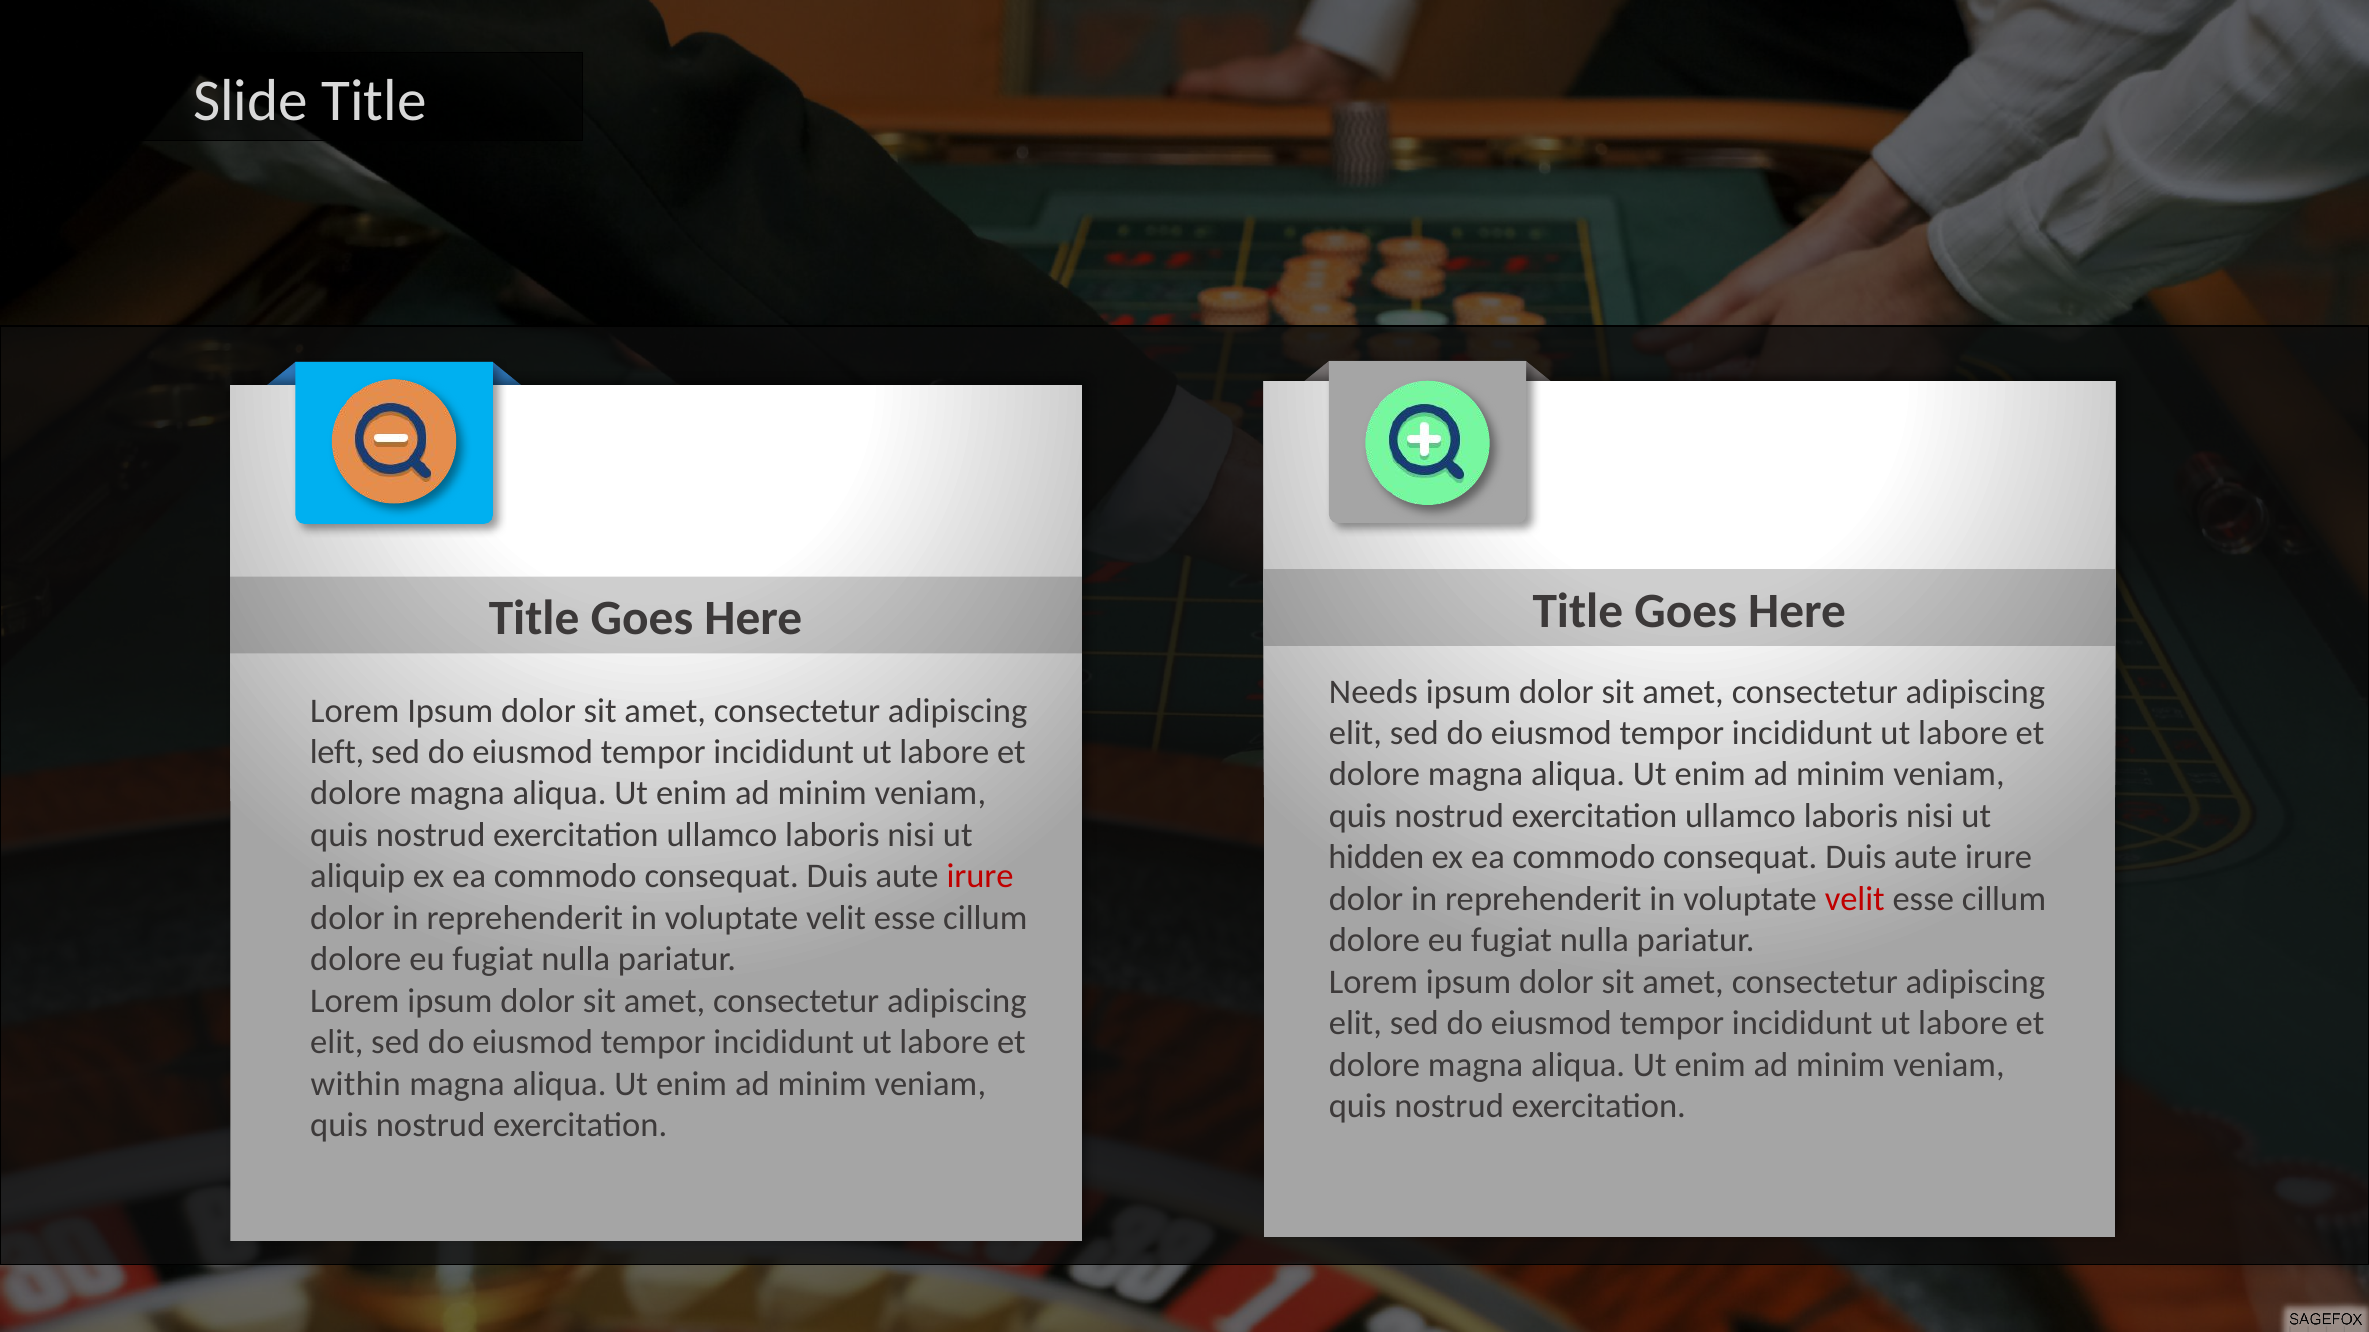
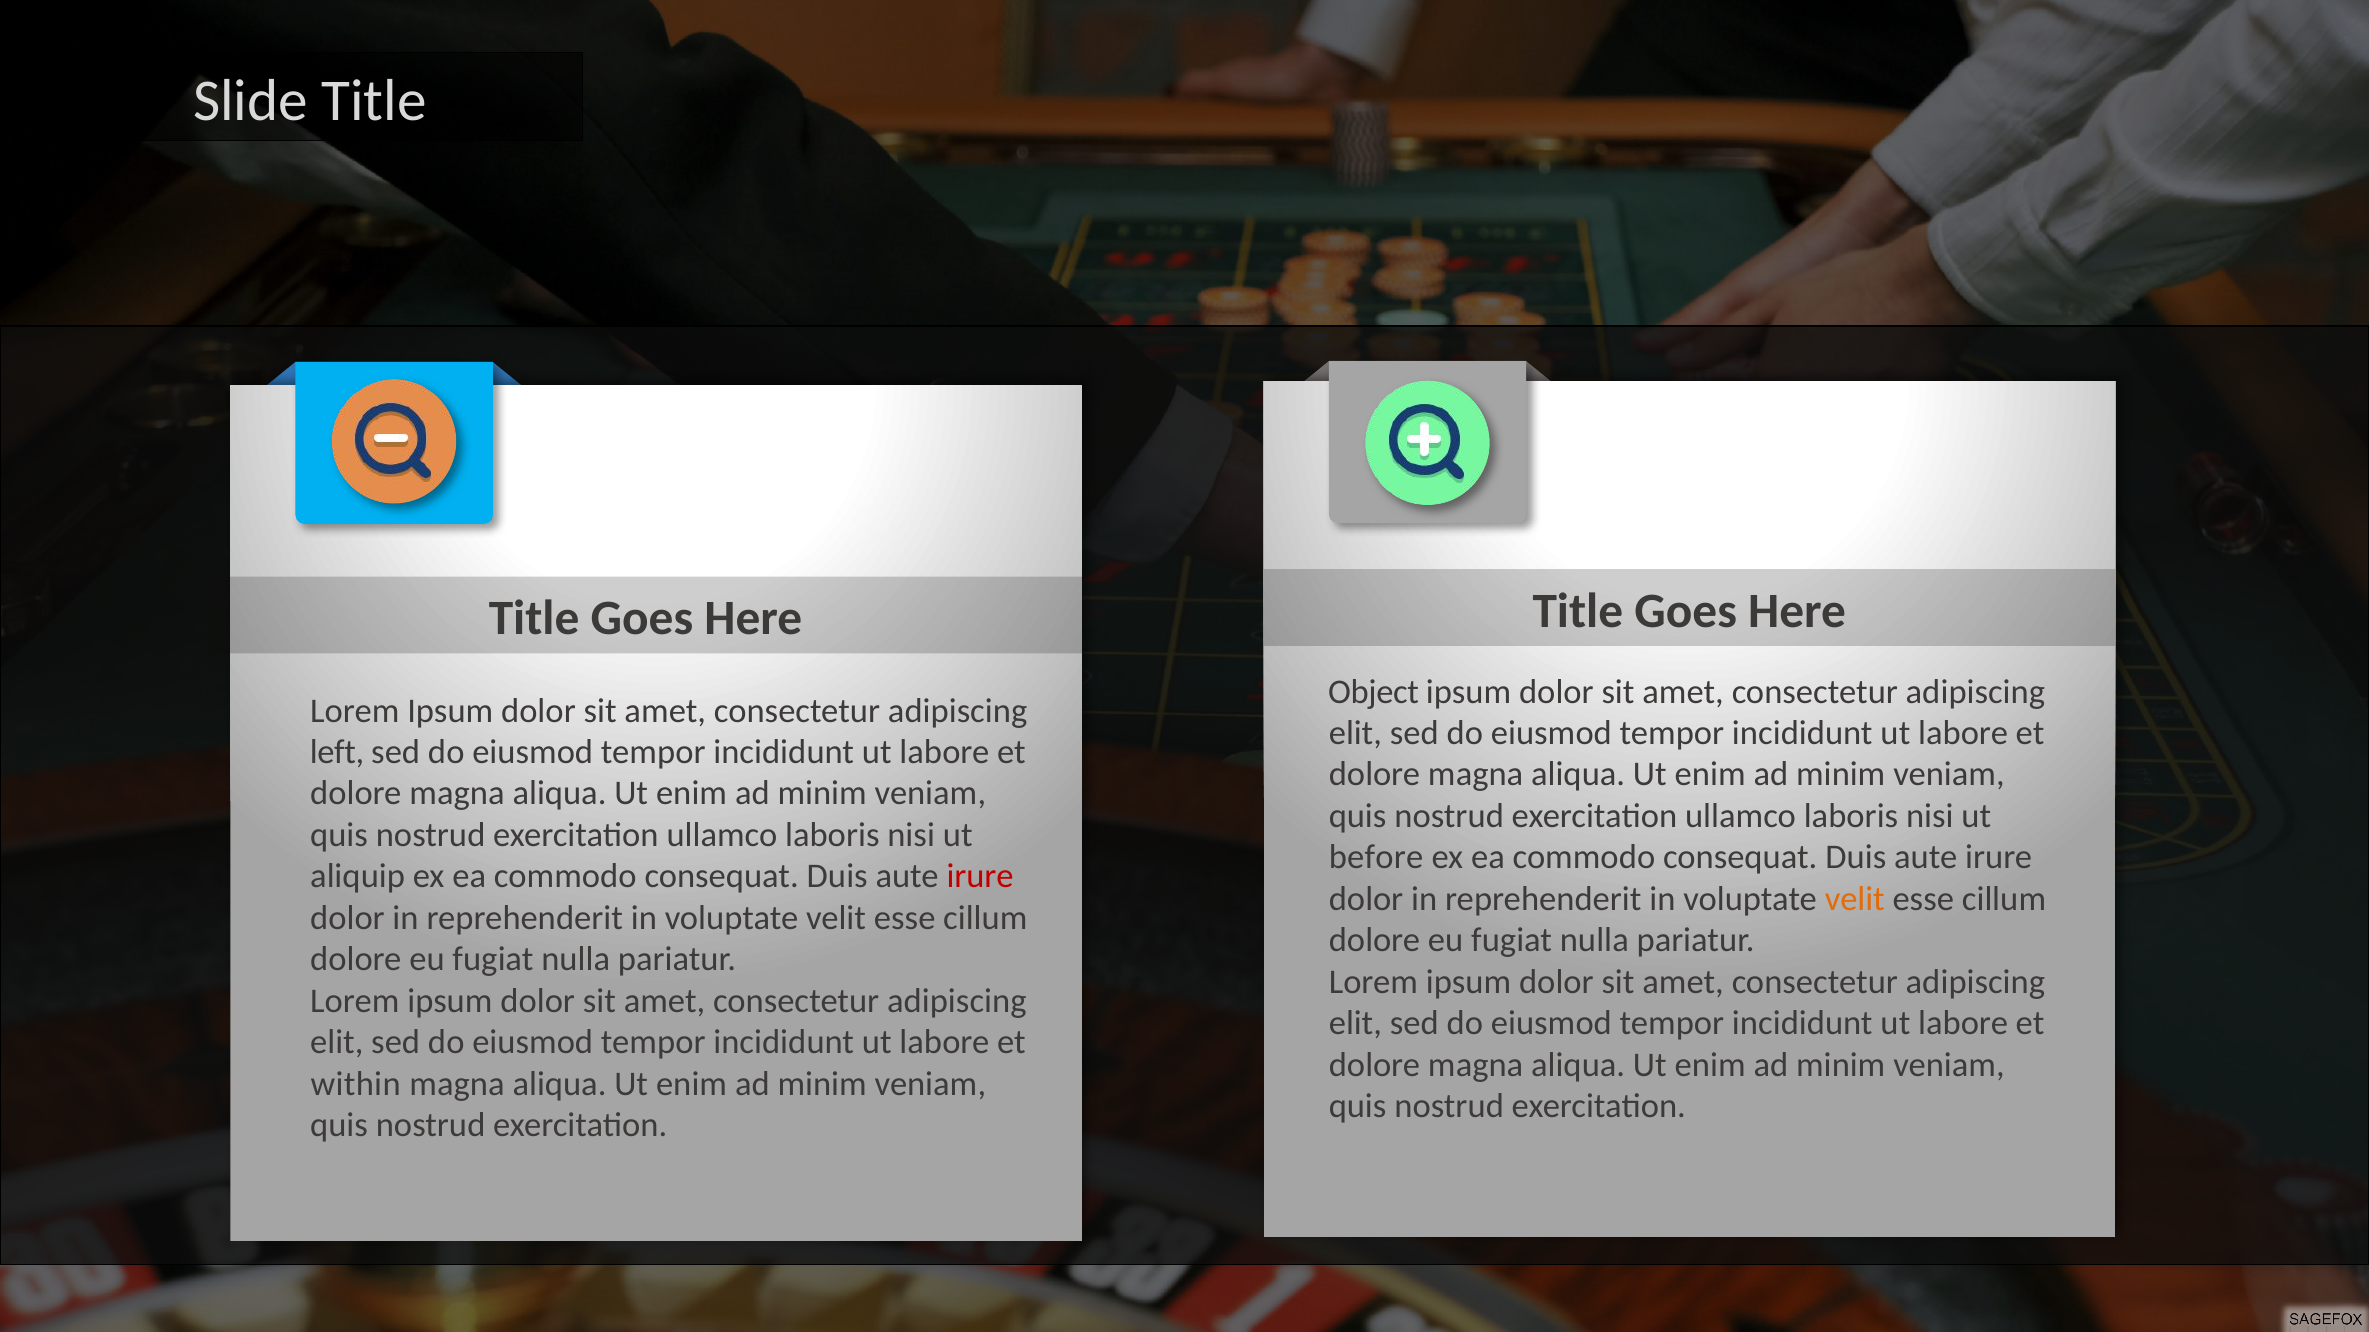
Needs: Needs -> Object (1374, 692)
hidden: hidden -> before (1376, 858)
velit colour: red -> orange (1855, 899)
